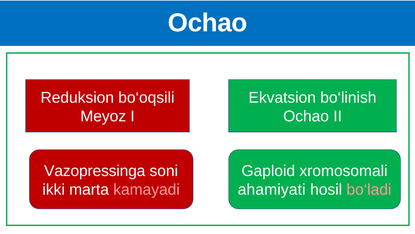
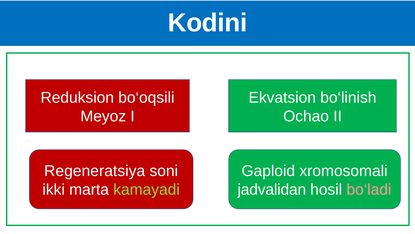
Ochao: Ochao -> Kodini (208, 23)
Vazopressinga: Vazopressinga -> Regeneratsiya (95, 171)
kamayadi colour: pink -> light green (147, 189)
ahamiyati: ahamiyati -> jadvalidan (272, 189)
